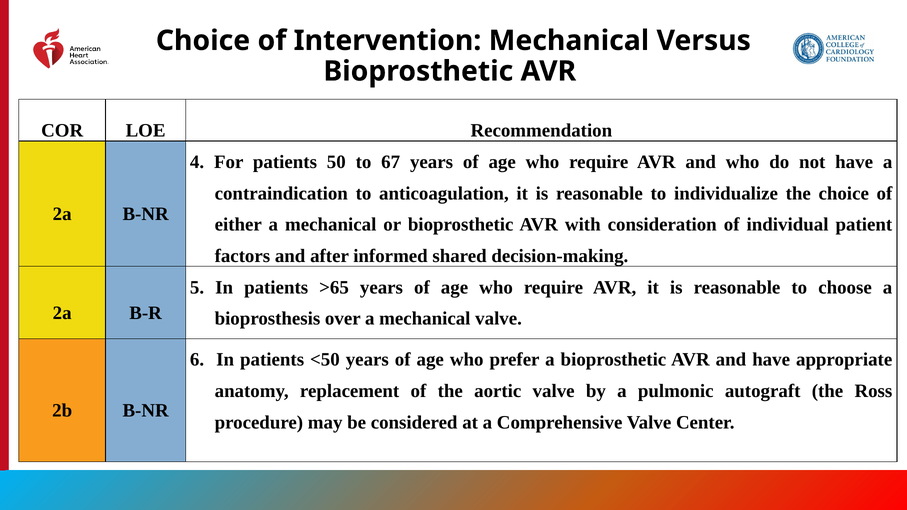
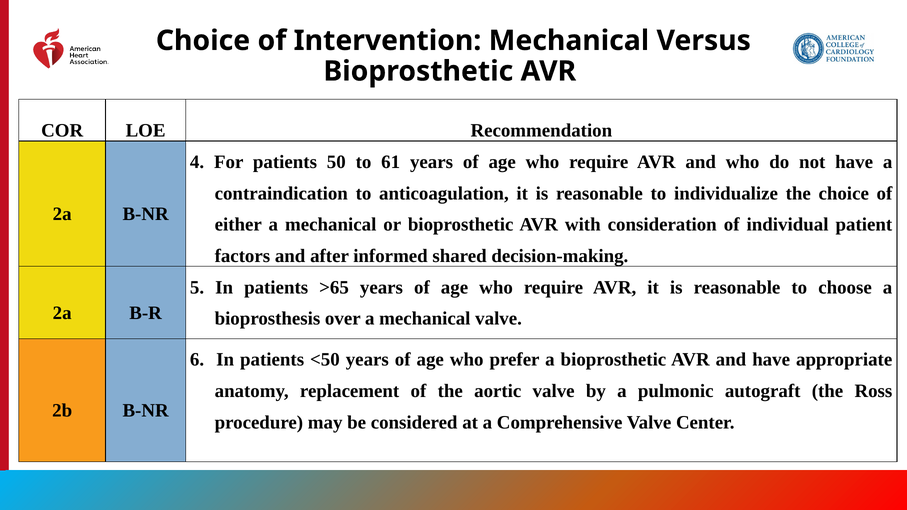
67: 67 -> 61 (391, 162)
